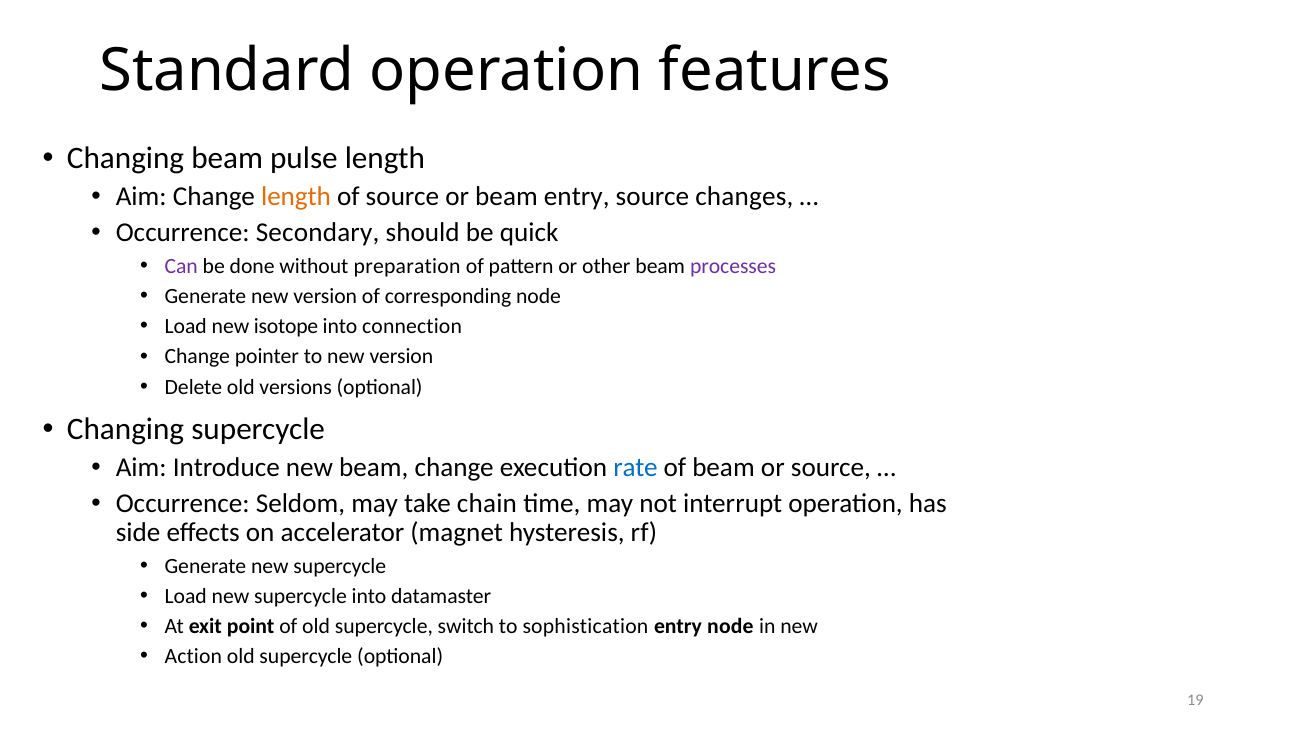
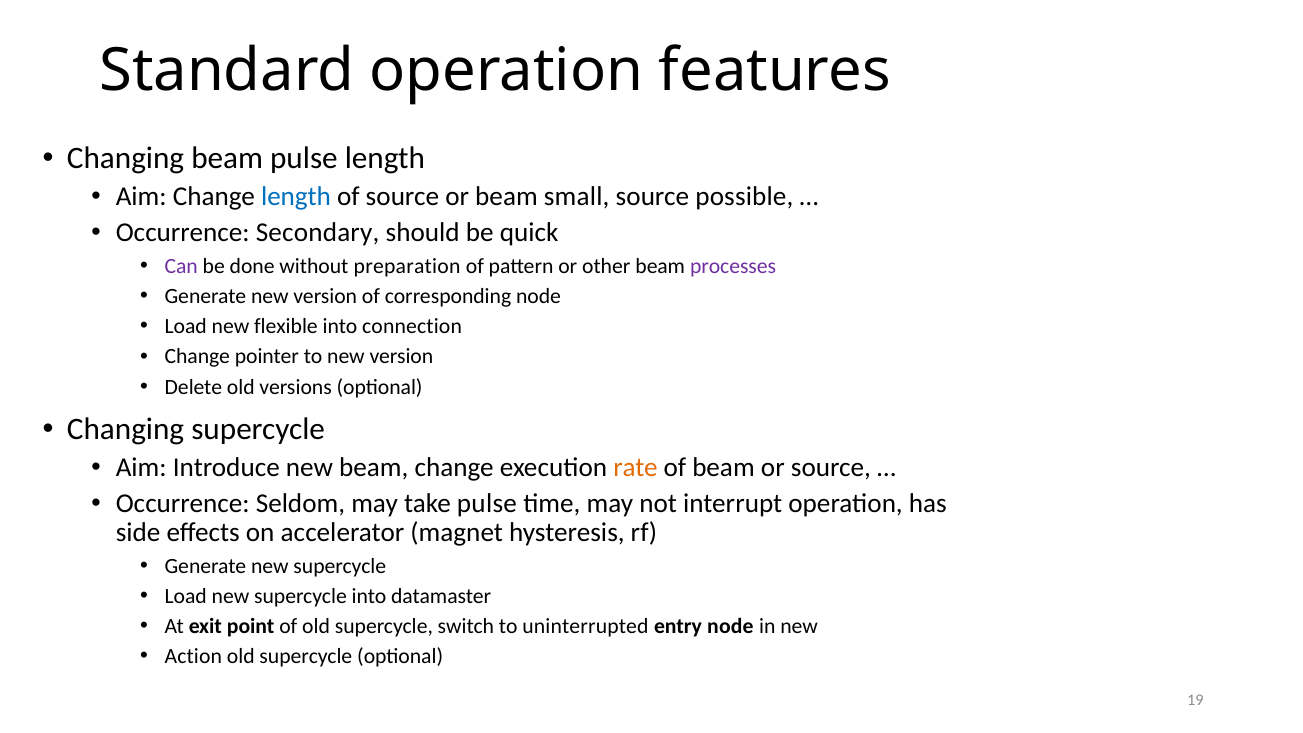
length colour: orange -> blue (296, 197)
beam entry: entry -> small (577, 197)
changes: changes -> possible (744, 197)
isotope: isotope -> flexible (286, 326)
rate colour: blue -> orange (635, 467)
take chain: chain -> pulse (487, 503)
sophistication: sophistication -> uninterrupted (585, 626)
